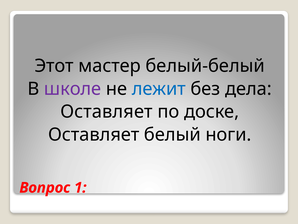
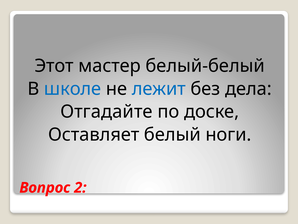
школе colour: purple -> blue (73, 89)
Оставляет: Оставляет -> Отгадайте (106, 112)
1: 1 -> 2 (80, 187)
